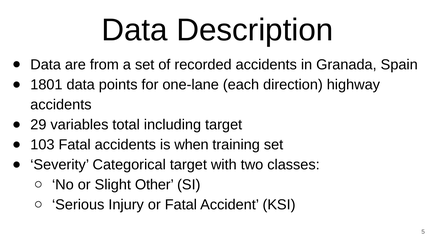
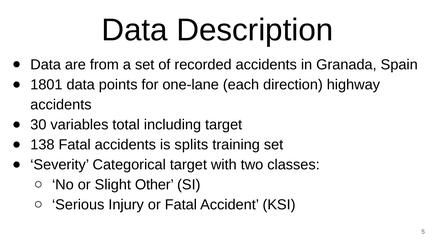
29: 29 -> 30 (38, 125)
103: 103 -> 138 (42, 145)
when: when -> splits (191, 145)
